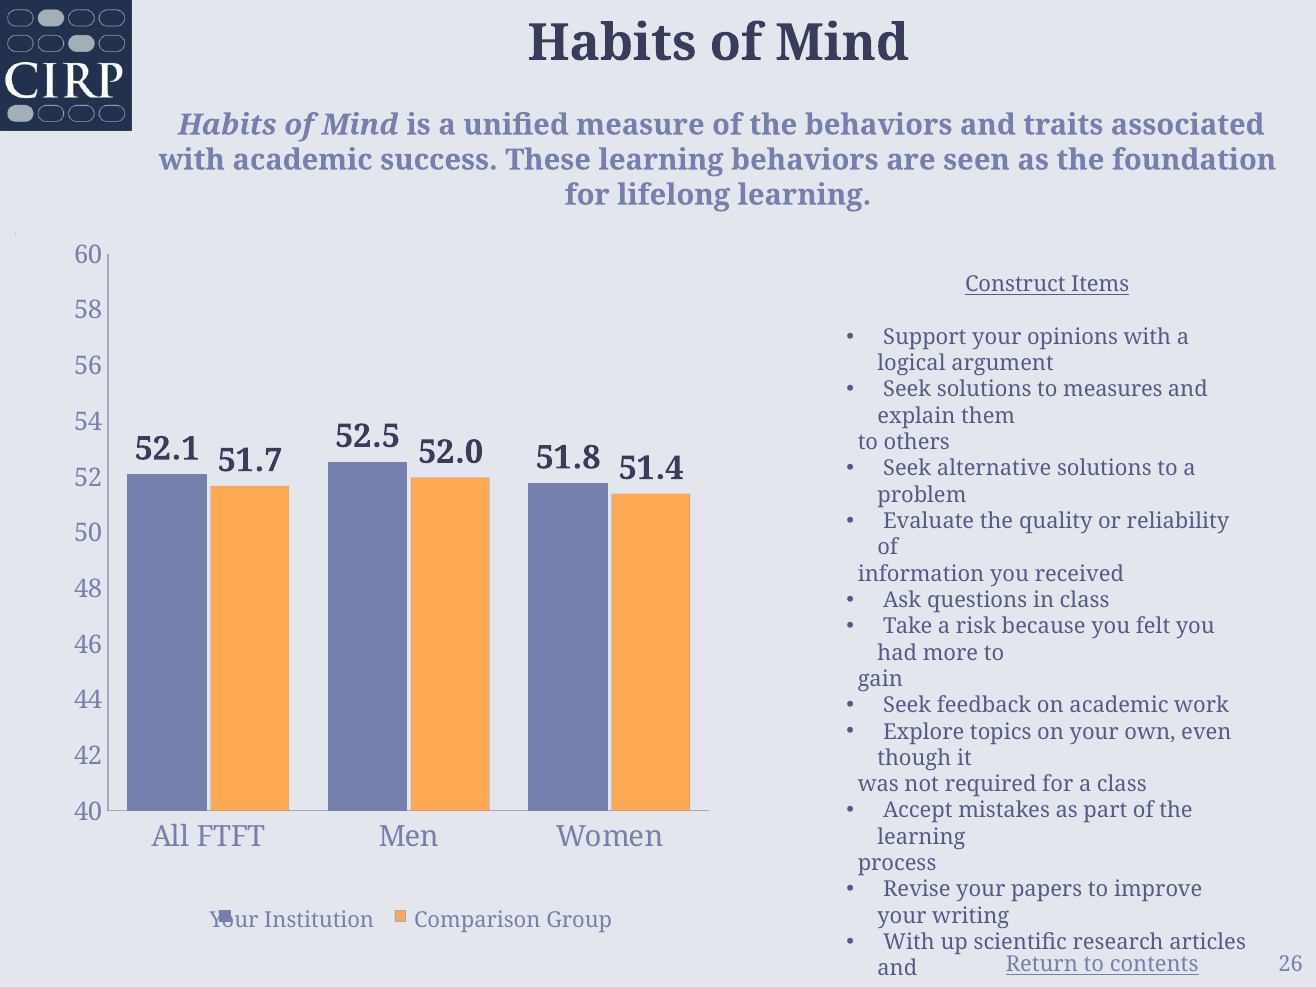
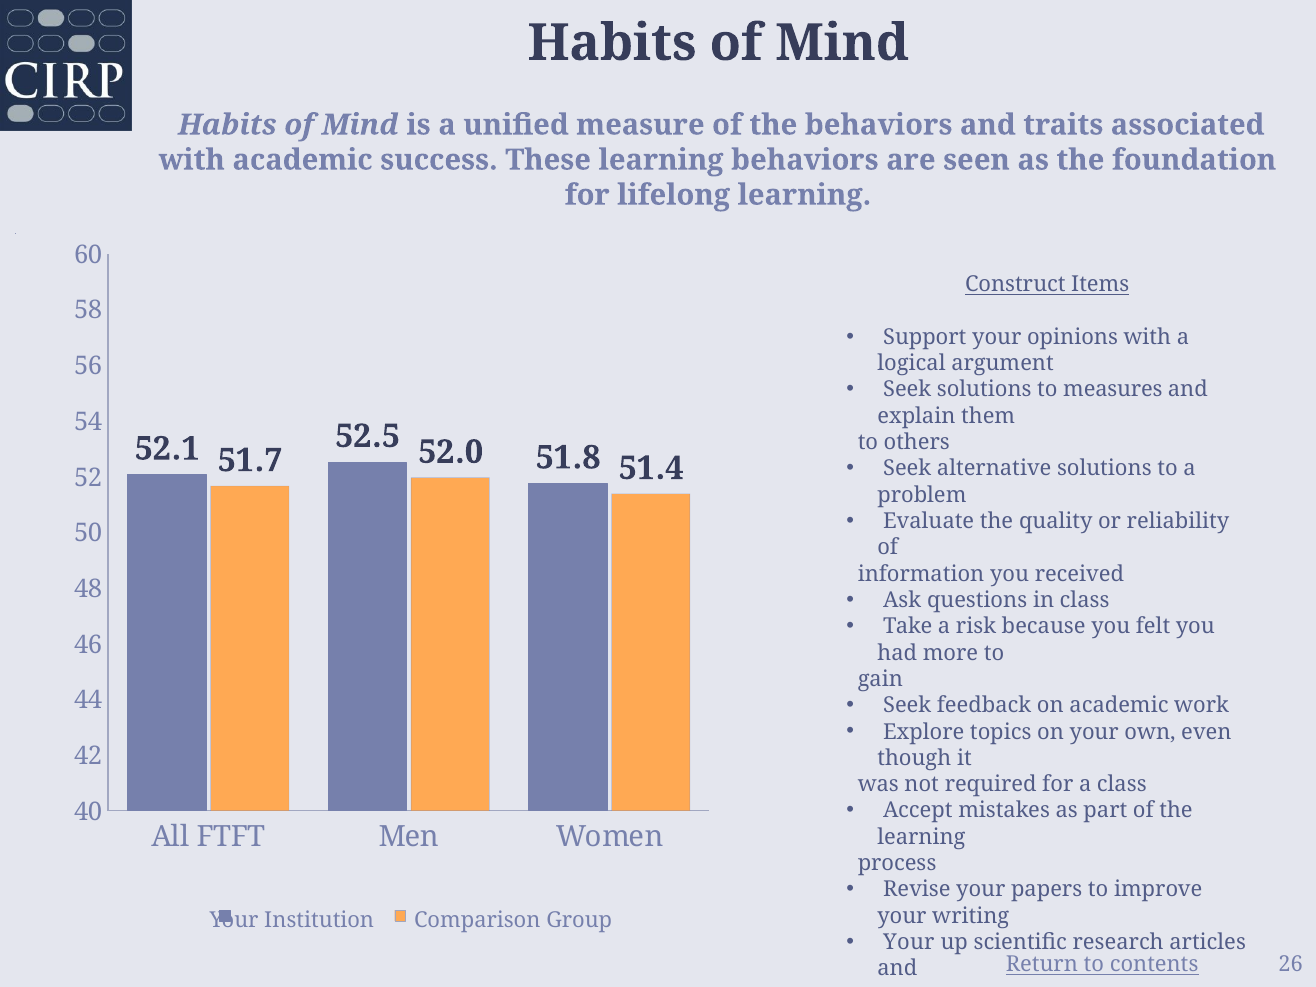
With: With -> Your (909, 942)
